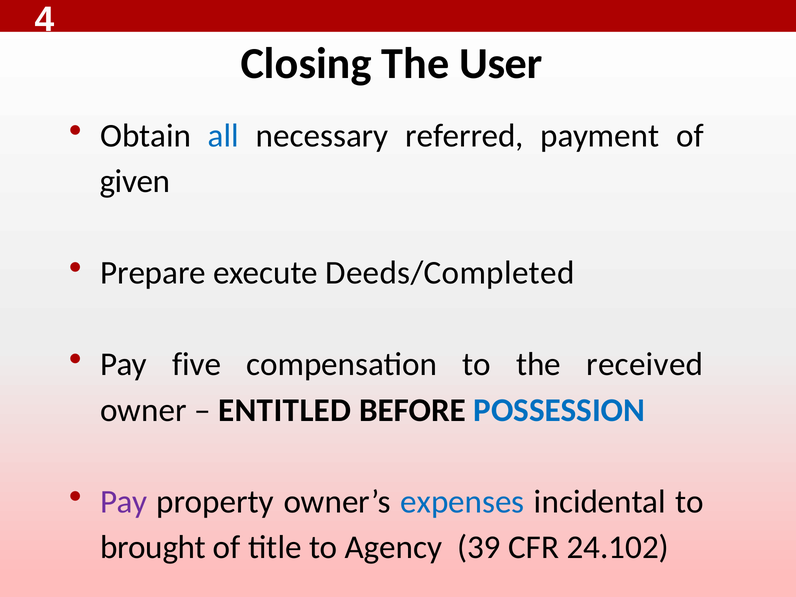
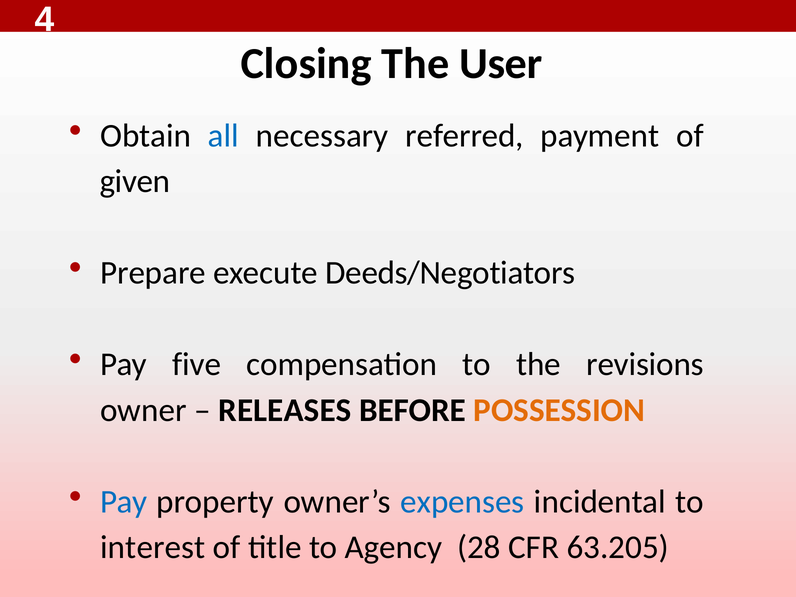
Deeds/Completed: Deeds/Completed -> Deeds/Negotiators (450, 273)
received: received -> revisions (645, 364)
ENTITLED: ENTITLED -> RELEASES (285, 410)
POSSESSION colour: blue -> orange (559, 410)
Pay colour: purple -> blue (124, 502)
brought: brought -> interest (153, 547)
39: 39 -> 28 (479, 547)
24.102: 24.102 -> 63.205 (618, 547)
